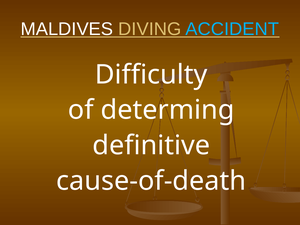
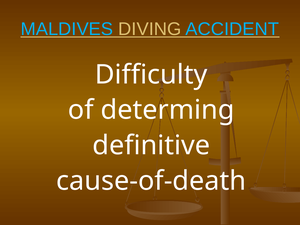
MALDIVES colour: white -> light blue (67, 29)
